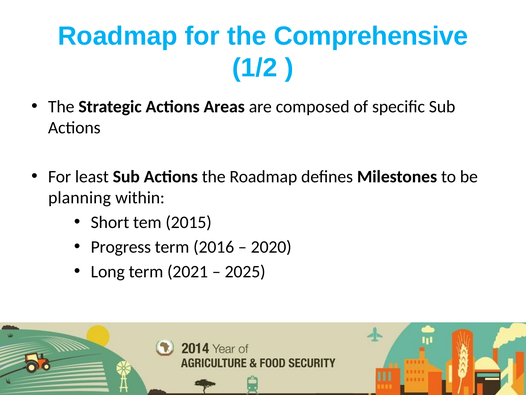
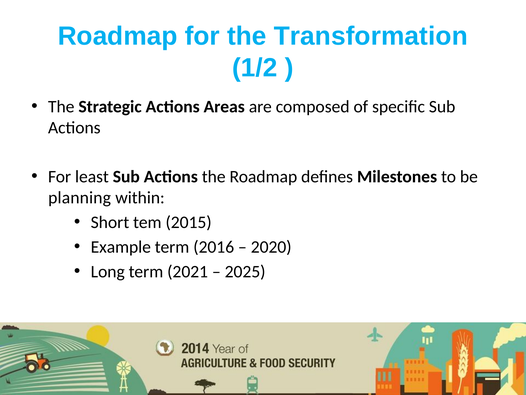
Comprehensive: Comprehensive -> Transformation (371, 36)
Progress: Progress -> Example (121, 247)
